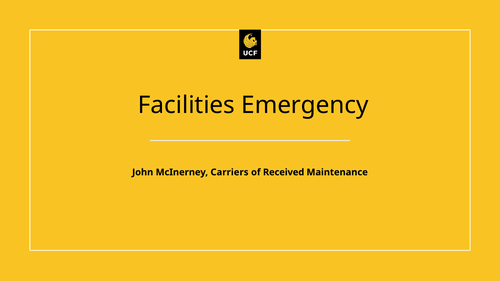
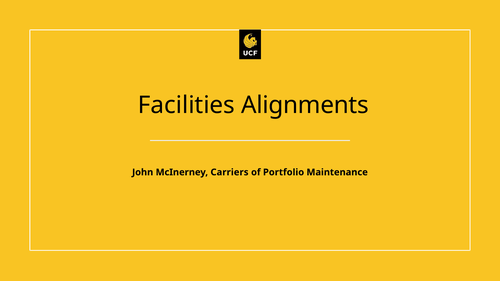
Emergency: Emergency -> Alignments (305, 105)
Received: Received -> Portfolio (284, 172)
